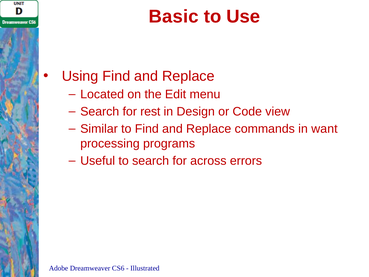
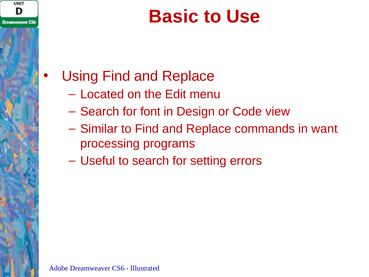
rest: rest -> font (150, 112)
across: across -> setting (208, 161)
